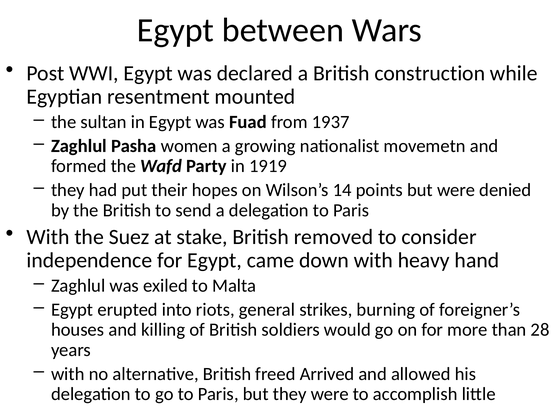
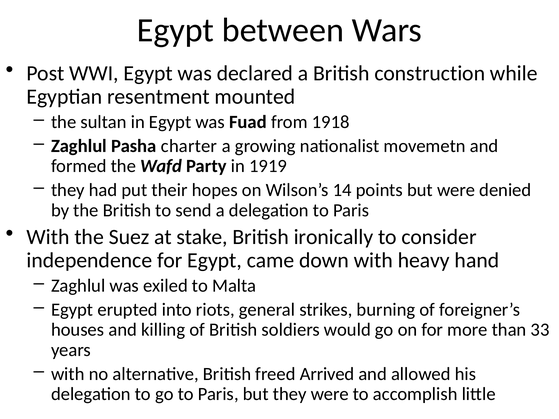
1937: 1937 -> 1918 (331, 122)
women: women -> charter (189, 146)
removed: removed -> ironically (333, 237)
28: 28 -> 33 (540, 330)
